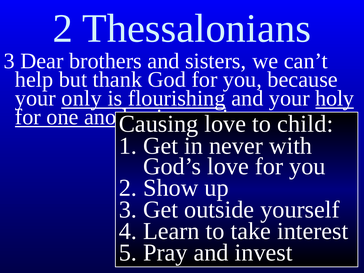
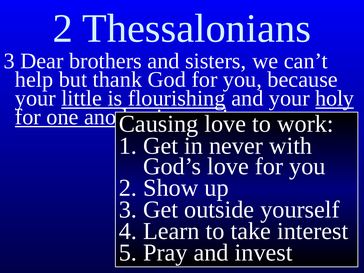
only: only -> little (82, 98)
child: child -> work (305, 124)
